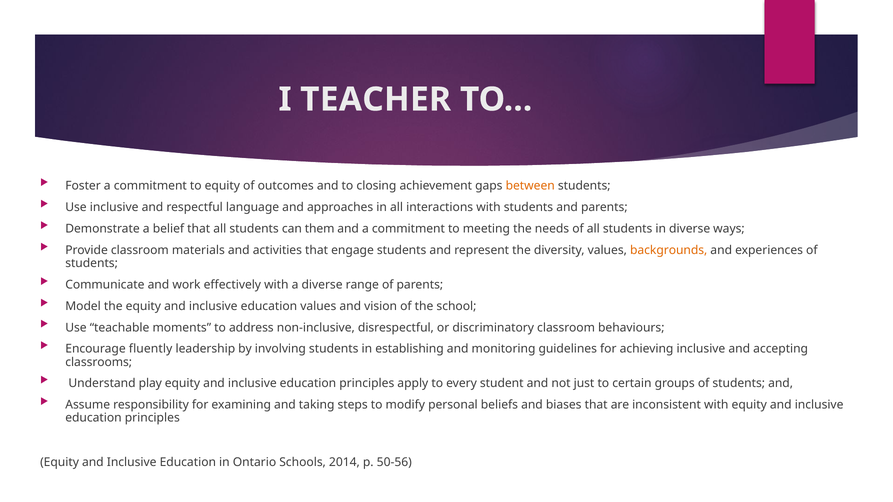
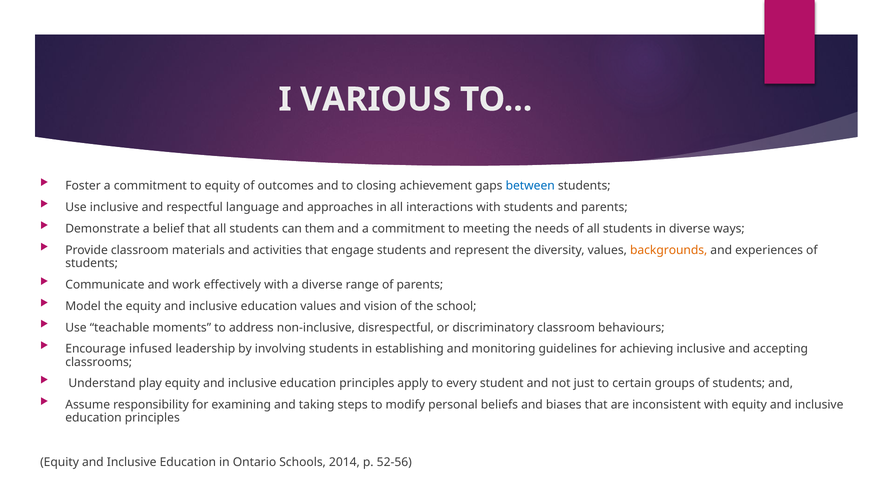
TEACHER: TEACHER -> VARIOUS (376, 100)
between colour: orange -> blue (530, 186)
fluently: fluently -> infused (151, 349)
50-56: 50-56 -> 52-56 (394, 463)
